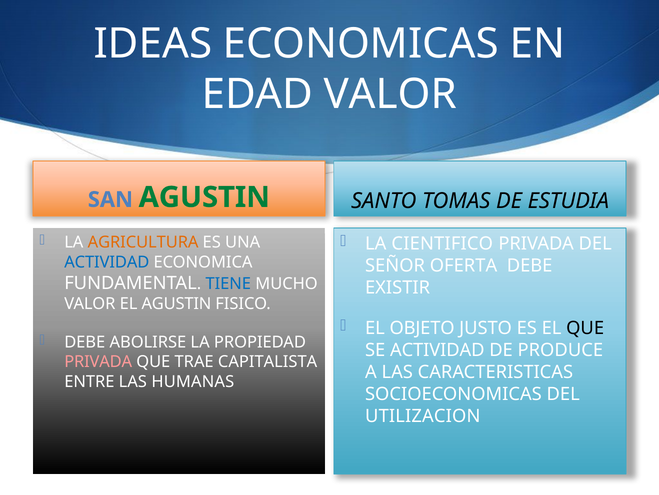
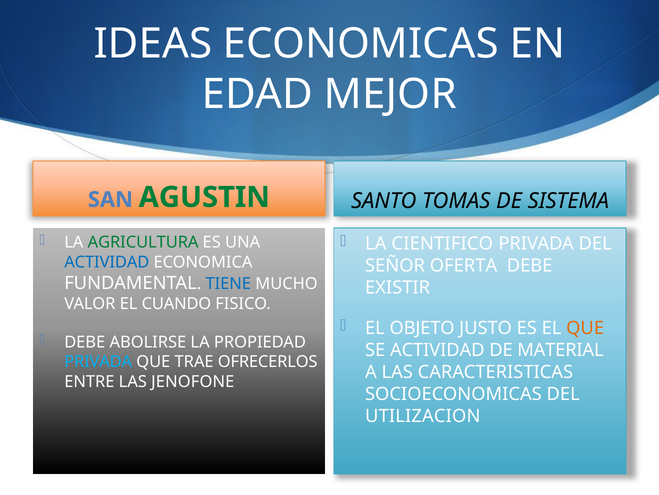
EDAD VALOR: VALOR -> MEJOR (390, 94)
ESTUDIA: ESTUDIA -> SISTEMA (568, 201)
AGRICULTURA colour: orange -> green (143, 242)
EL AGUSTIN: AGUSTIN -> CUANDO (176, 304)
QUE colour: black -> orange (585, 328)
PRODUCE: PRODUCE -> MATERIAL (560, 350)
PRIVADA colour: pink -> light blue (98, 361)
CAPITALISTA: CAPITALISTA -> OFRECERLOS (268, 361)
HUMANAS: HUMANAS -> JENOFONE (193, 381)
